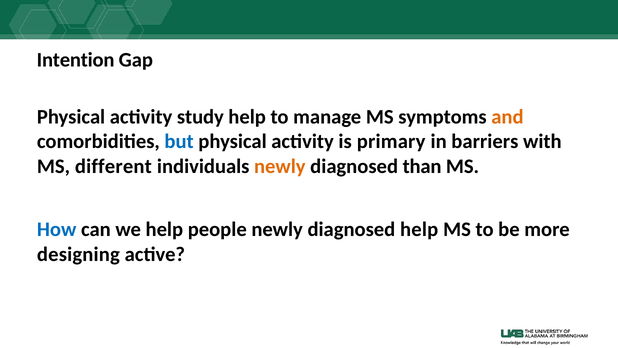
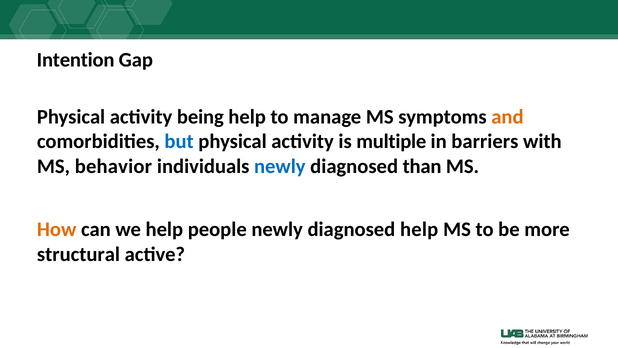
study: study -> being (200, 117)
primary: primary -> multiple (391, 142)
different: different -> behavior (113, 166)
newly colour: orange -> blue (280, 166)
How colour: blue -> orange (57, 229)
designing: designing -> structural (78, 254)
